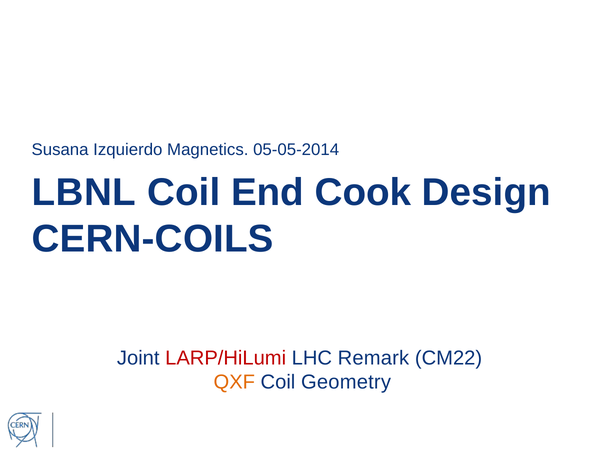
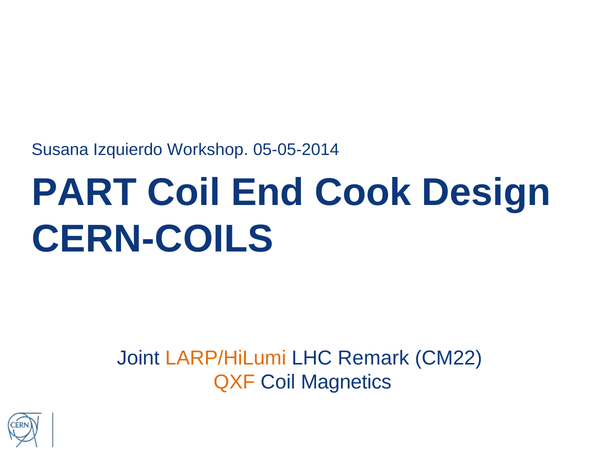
Magnetics: Magnetics -> Workshop (208, 150)
LBNL: LBNL -> PART (84, 192)
LARP/HiLumi colour: red -> orange (226, 358)
Geometry: Geometry -> Magnetics (346, 382)
